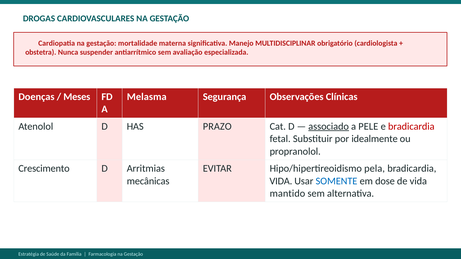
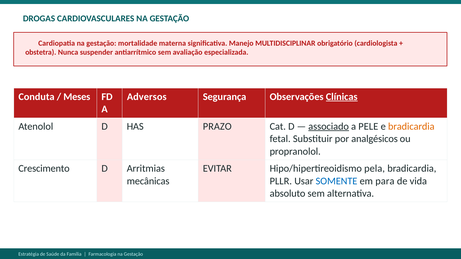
Doenças: Doenças -> Conduta (36, 97)
Melasma: Melasma -> Adversos (147, 97)
Clínicas underline: none -> present (342, 97)
bradicardia colour: red -> orange (411, 127)
idealmente: idealmente -> analgésicos (375, 139)
VIDA: VIDA -> PLLR (281, 181)
dose: dose -> para (385, 181)
mantido: mantido -> absoluto (288, 194)
